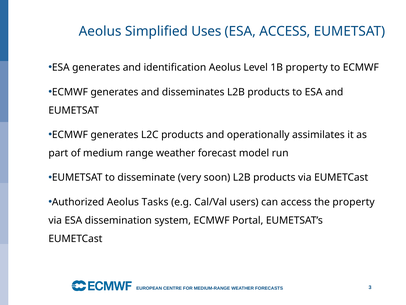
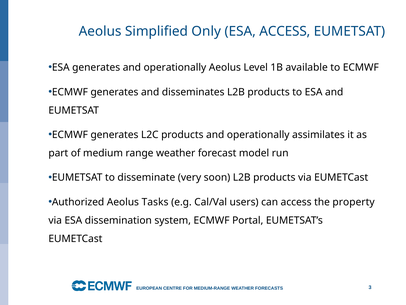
Uses: Uses -> Only (206, 31)
generates and identification: identification -> operationally (175, 67)
1B property: property -> available (307, 67)
